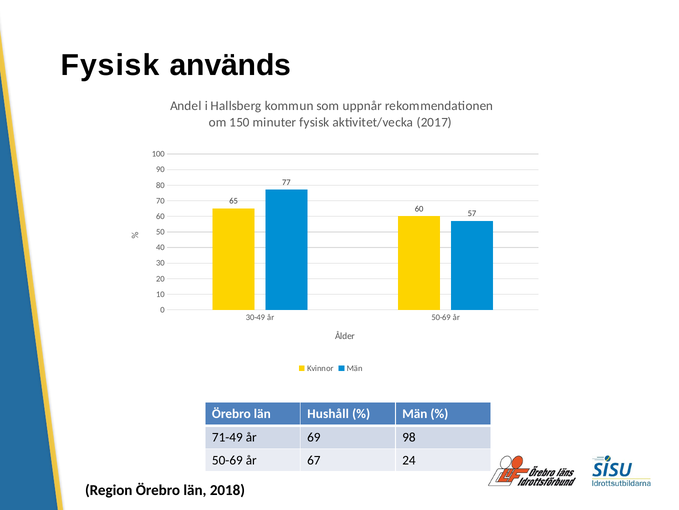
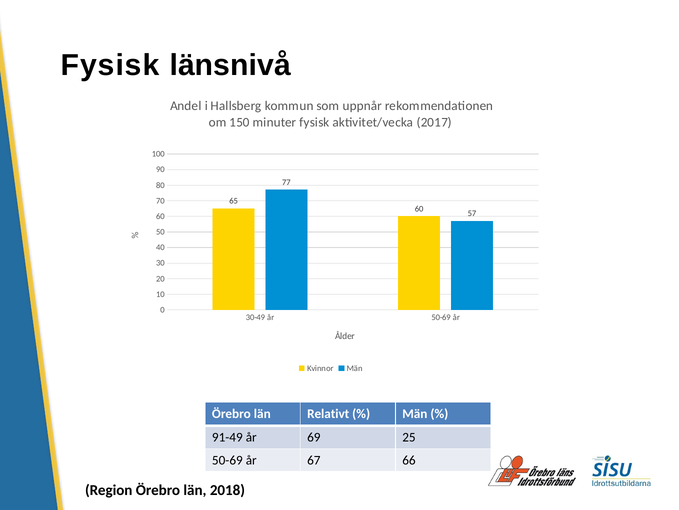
används: används -> länsnivå (230, 65)
Hushåll: Hushåll -> Relativt (328, 413)
71-49: 71-49 -> 91-49 (227, 437)
98: 98 -> 25 (409, 437)
24: 24 -> 66 (409, 460)
